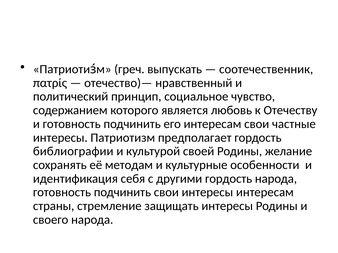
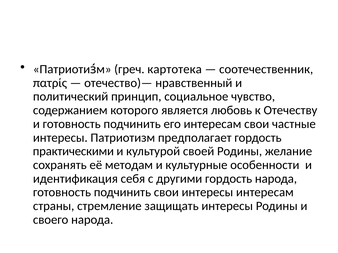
выпускать: выпускать -> картотека (175, 69)
библиографии: библиографии -> практическими (73, 152)
